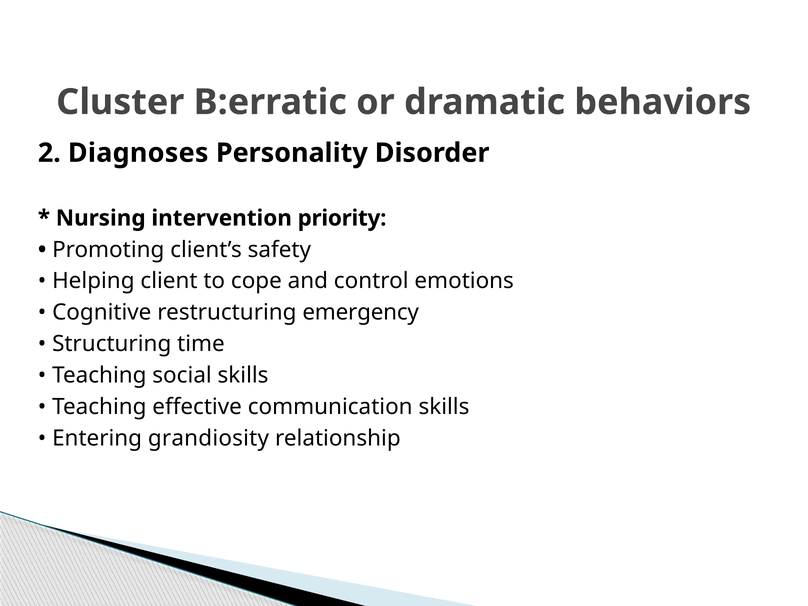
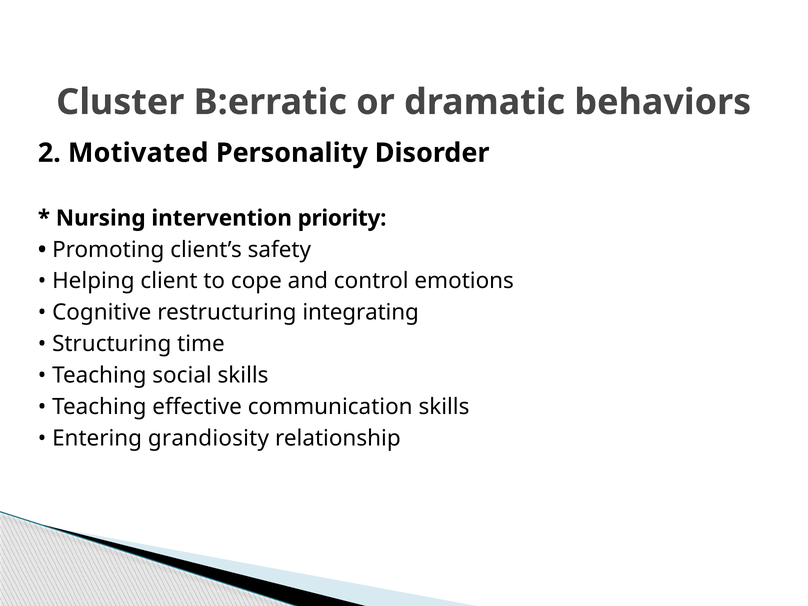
Diagnoses: Diagnoses -> Motivated (138, 153)
emergency: emergency -> integrating (361, 312)
